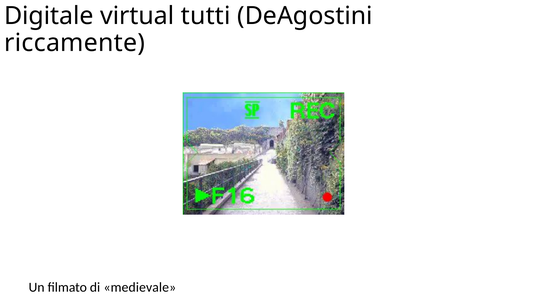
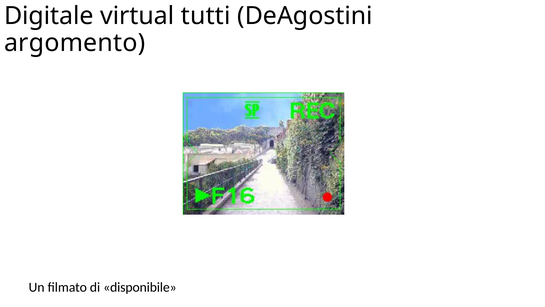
riccamente: riccamente -> argomento (75, 43)
medievale: medievale -> disponibile (140, 287)
